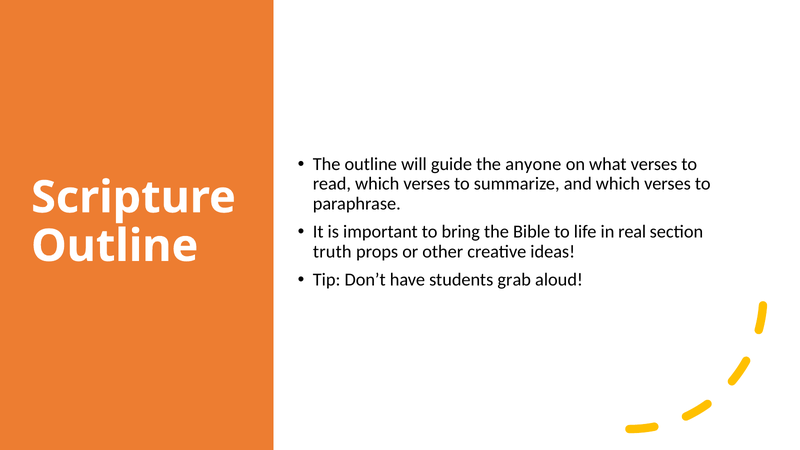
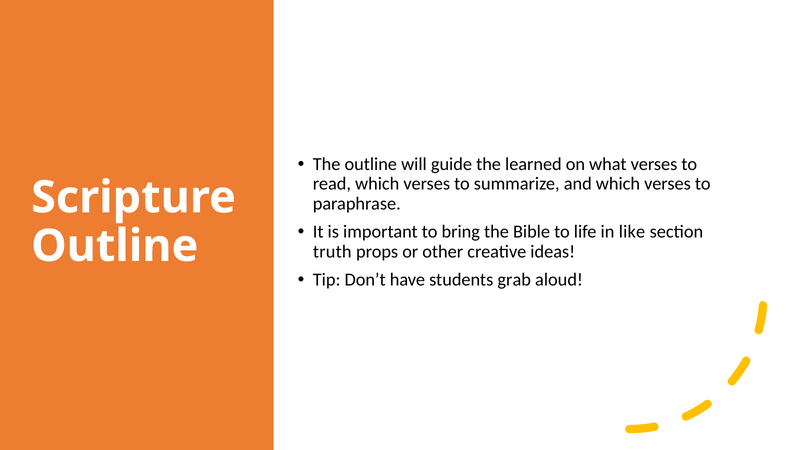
anyone: anyone -> learned (533, 164)
real: real -> like (632, 232)
